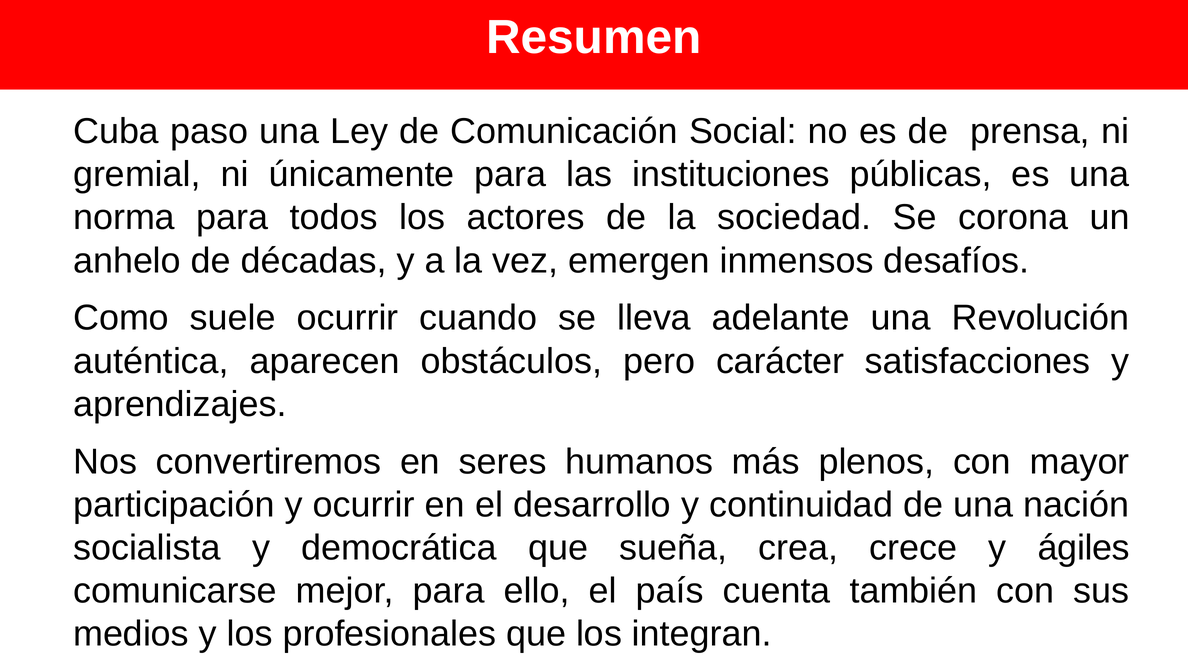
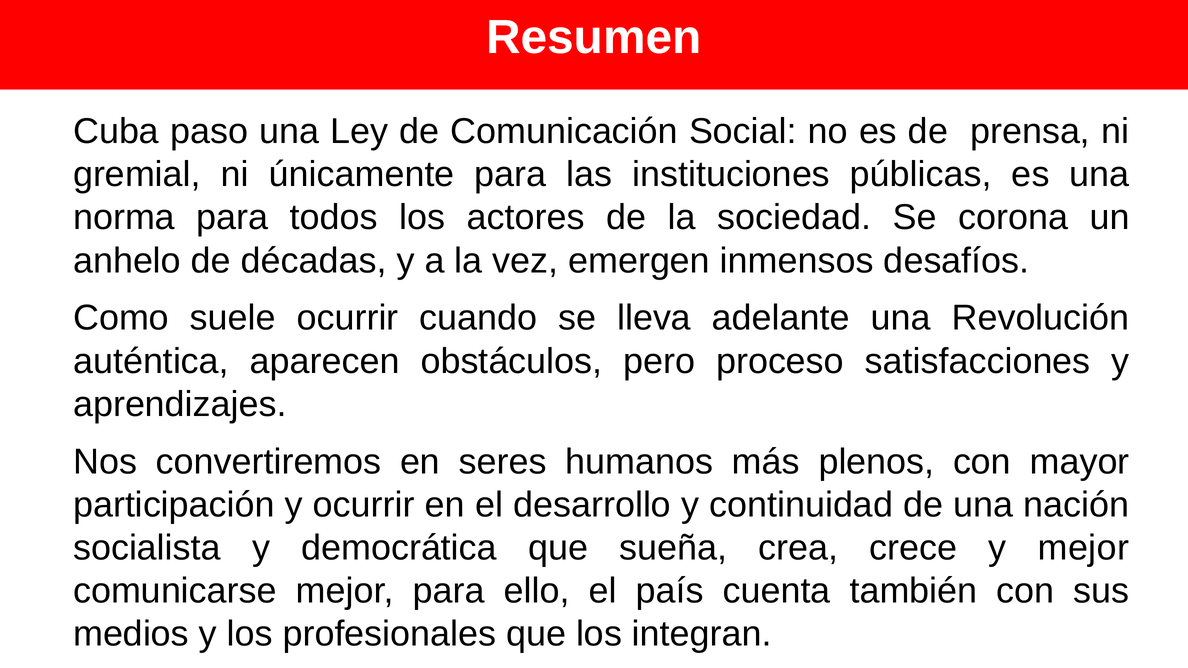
carácter: carácter -> proceso (780, 361)
y ágiles: ágiles -> mejor (1083, 548)
